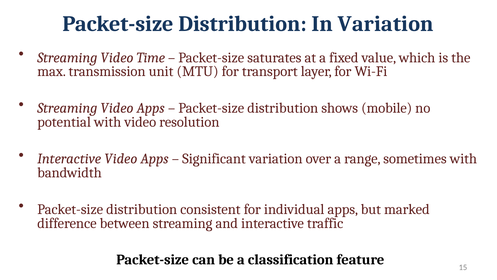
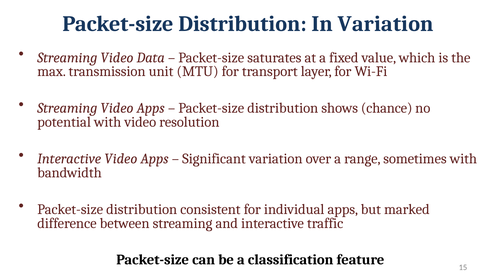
Time: Time -> Data (151, 57)
mobile: mobile -> chance (387, 108)
